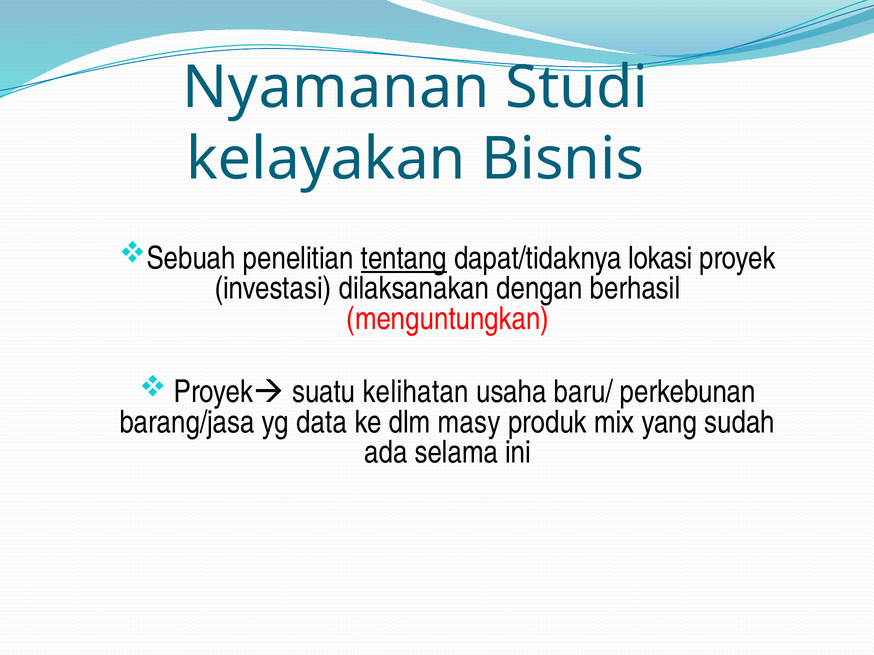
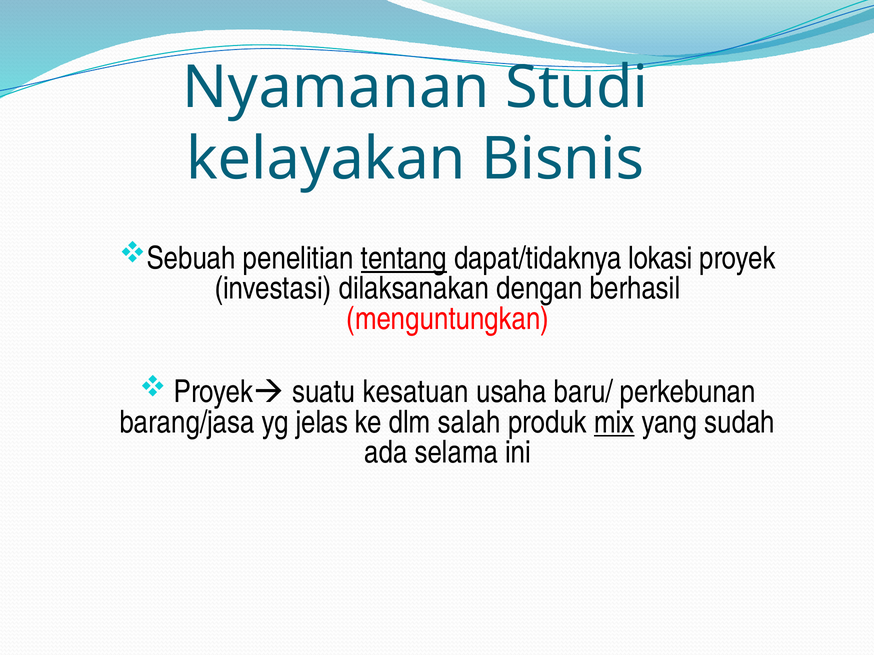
kelihatan: kelihatan -> kesatuan (416, 392)
data: data -> jelas (322, 423)
masy: masy -> salah (469, 423)
mix underline: none -> present (614, 423)
